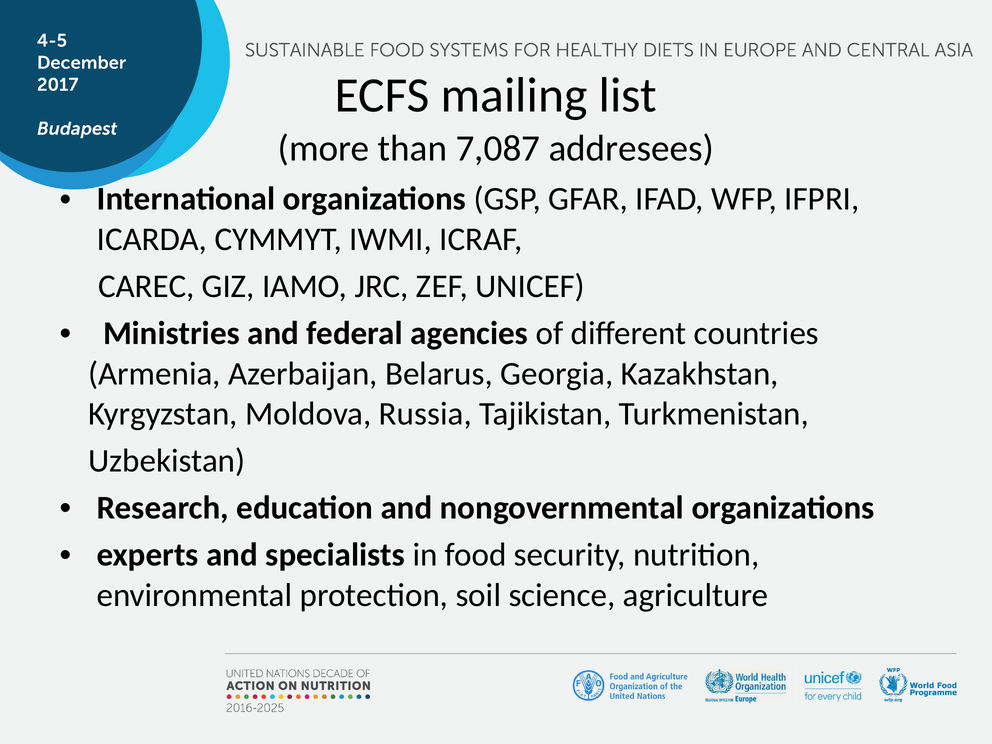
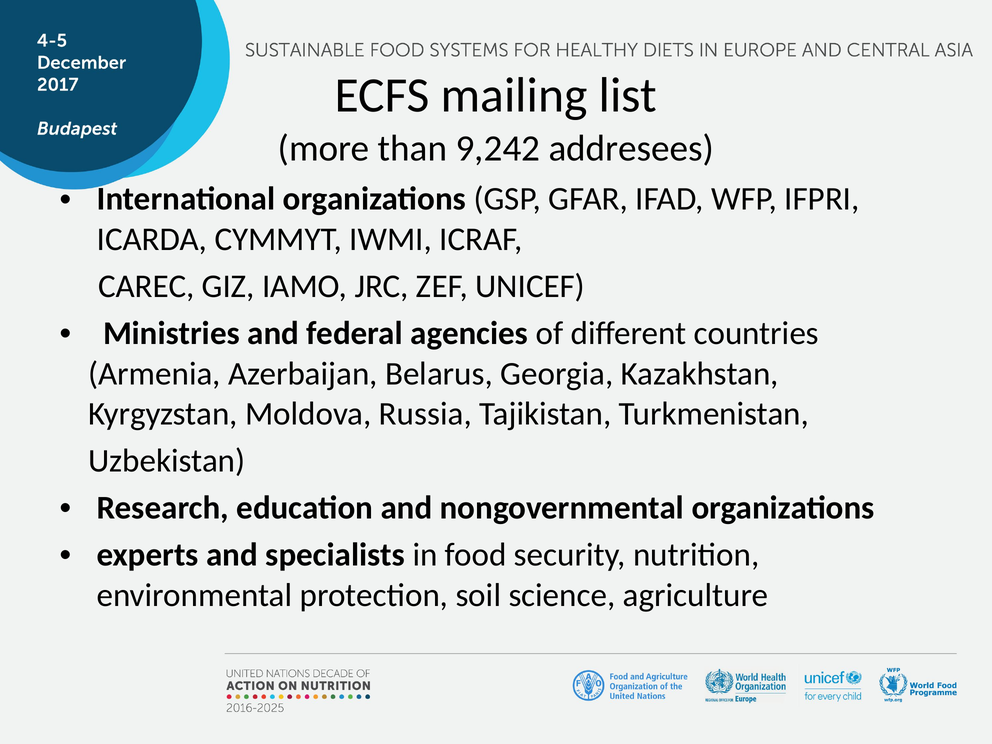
7,087: 7,087 -> 9,242 (498, 148)
